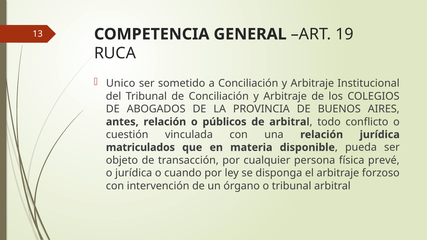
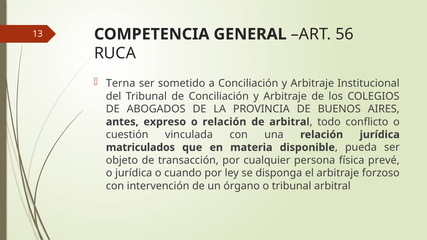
19: 19 -> 56 (345, 34)
Unico: Unico -> Terna (121, 83)
antes relación: relación -> expreso (165, 122)
o públicos: públicos -> relación (224, 122)
